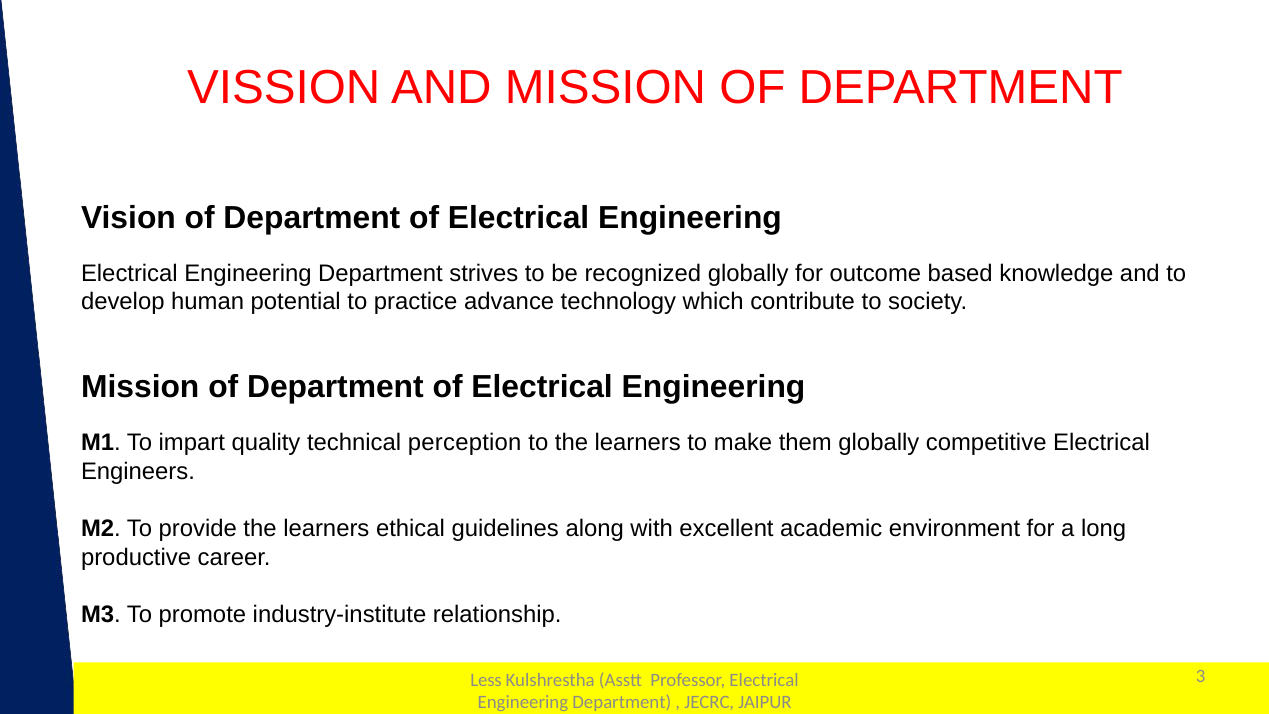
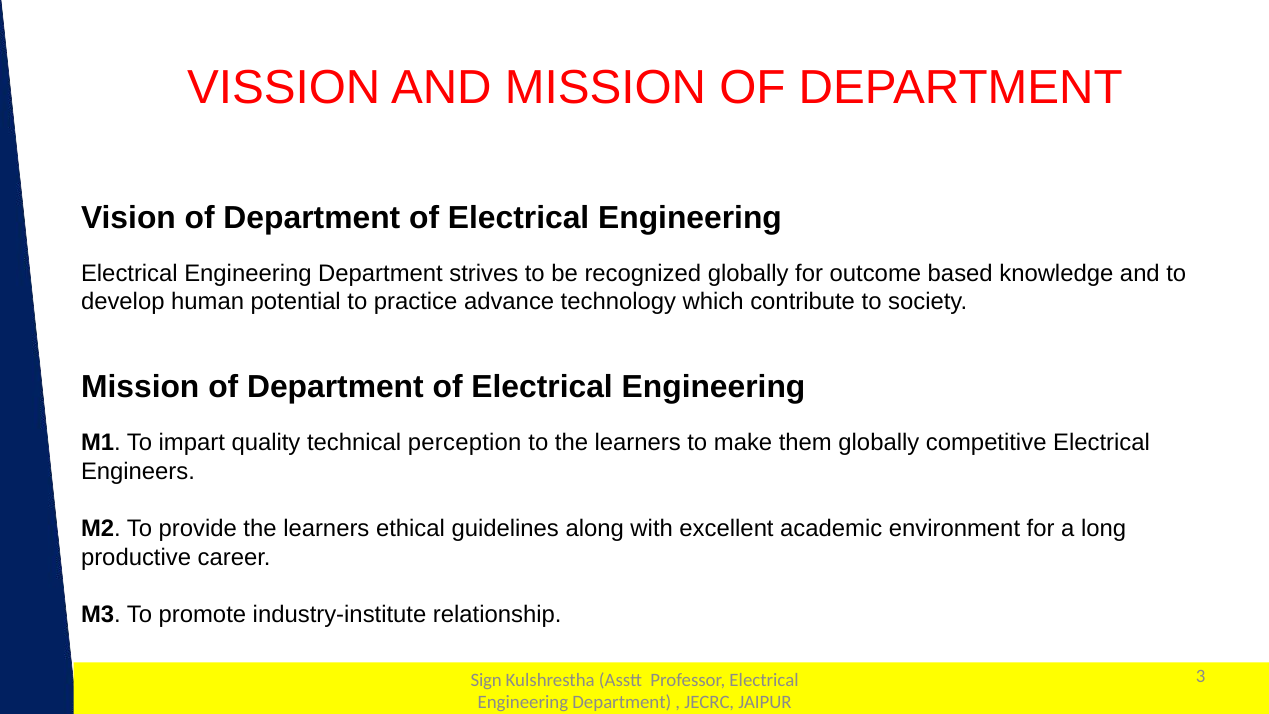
Less: Less -> Sign (486, 679)
